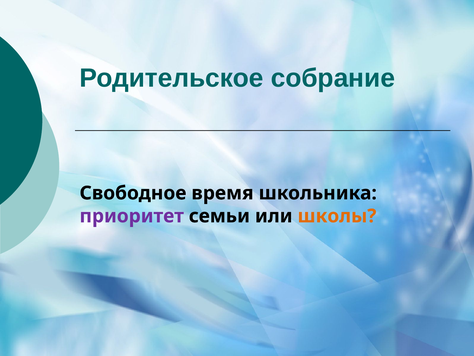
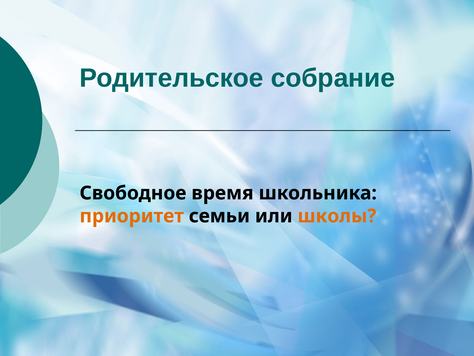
приоритет colour: purple -> orange (132, 216)
